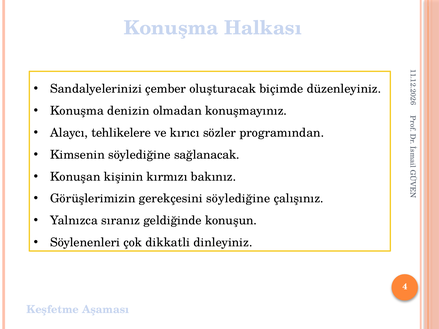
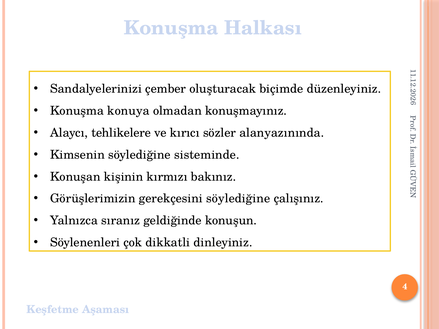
denizin: denizin -> konuya (128, 111)
programından: programından -> alanyazınında (282, 133)
sağlanacak: sağlanacak -> sisteminde (207, 155)
